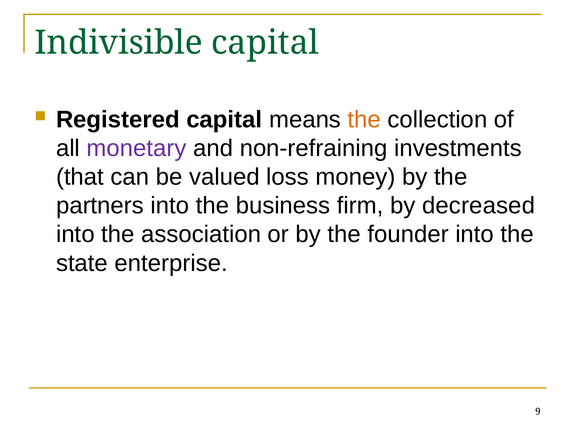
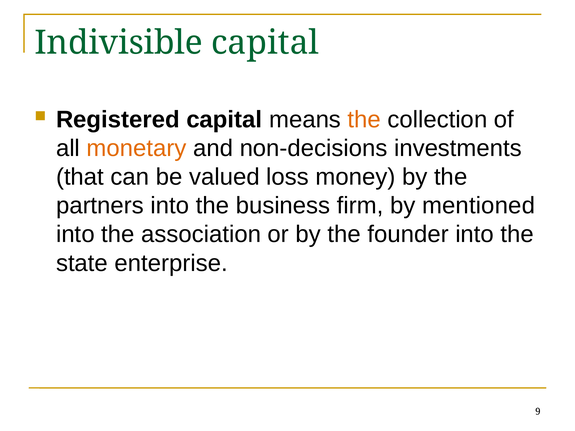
monetary colour: purple -> orange (137, 148)
non-refraining: non-refraining -> non-decisions (314, 148)
decreased: decreased -> mentioned (479, 206)
